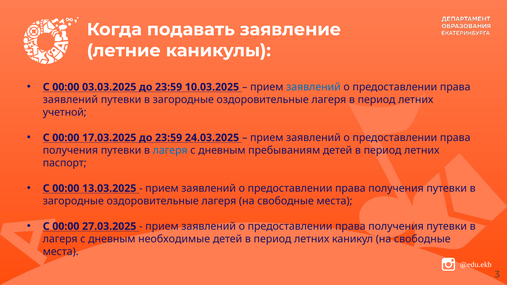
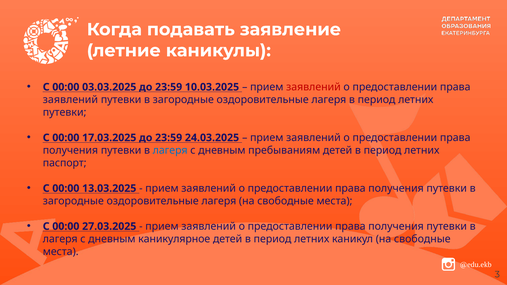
заявлений colour: blue -> red (313, 87)
учетной: учетной -> путевки (65, 112)
необходимые: необходимые -> каникулярное (174, 239)
